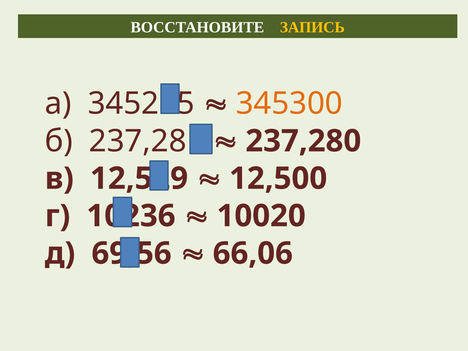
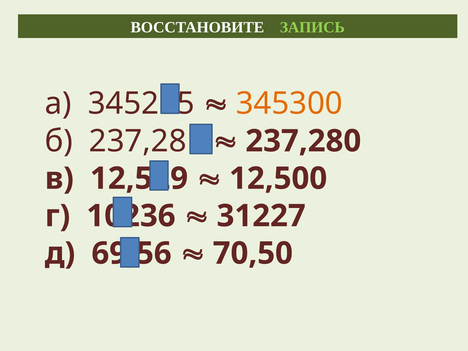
ЗАПИСЬ colour: yellow -> light green (312, 27)
10020: 10020 -> 31227 (261, 216)
66,06: 66,06 -> 70,50 (253, 253)
